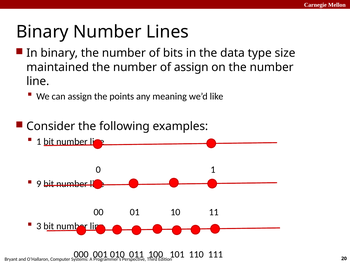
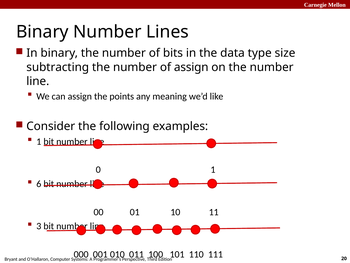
maintained: maintained -> subtracting (58, 67)
9: 9 -> 6 (39, 184)
